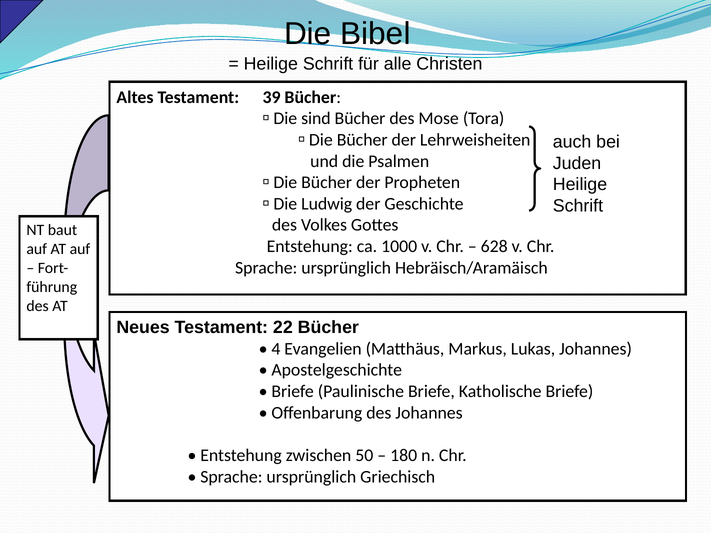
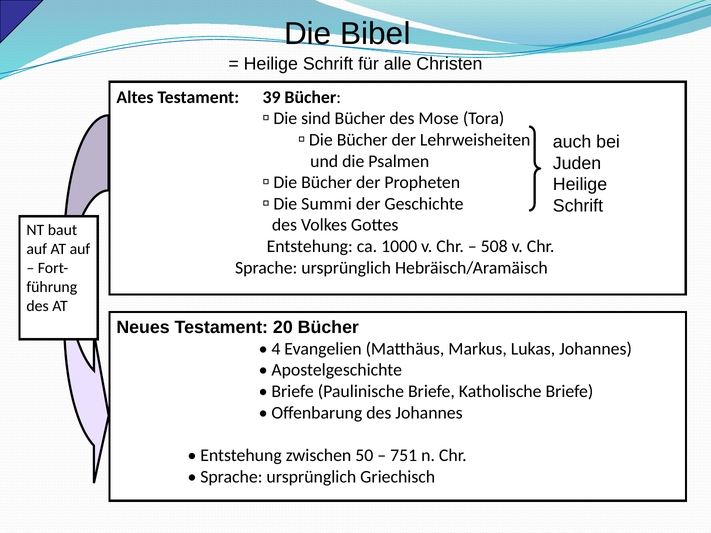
Ludwig: Ludwig -> Summi (327, 204)
628: 628 -> 508 (494, 247)
22: 22 -> 20 (283, 328)
180: 180 -> 751 (404, 456)
